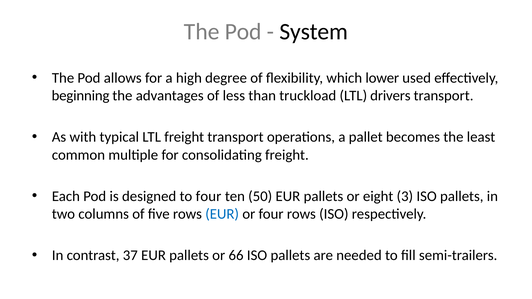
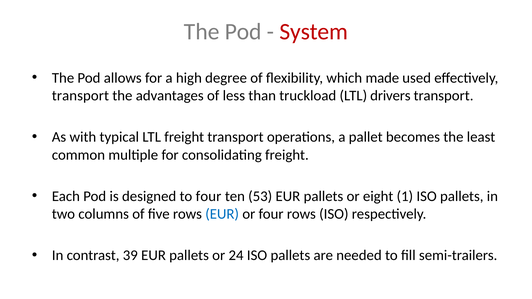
System colour: black -> red (314, 32)
lower: lower -> made (382, 78)
beginning: beginning -> transport (80, 96)
50: 50 -> 53 (260, 196)
3: 3 -> 1 (405, 196)
37: 37 -> 39 (130, 256)
66: 66 -> 24 (236, 256)
